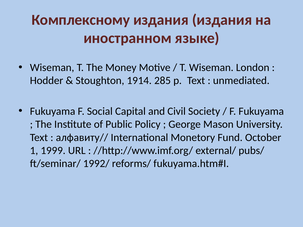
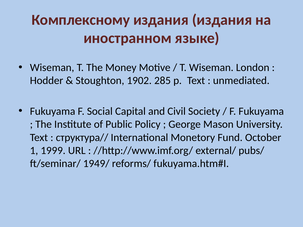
1914: 1914 -> 1902 (139, 81)
алфавиту//: алфавиту// -> структура// (82, 138)
1992/: 1992/ -> 1949/ (96, 164)
